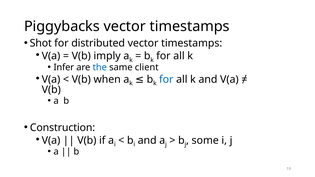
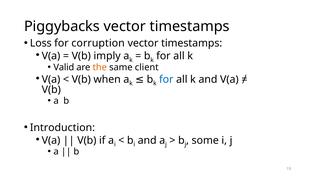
Shot: Shot -> Loss (41, 43)
distributed: distributed -> corruption (98, 43)
Infer: Infer -> Valid (64, 67)
the colour: blue -> orange (100, 67)
Construction: Construction -> Introduction (62, 128)
